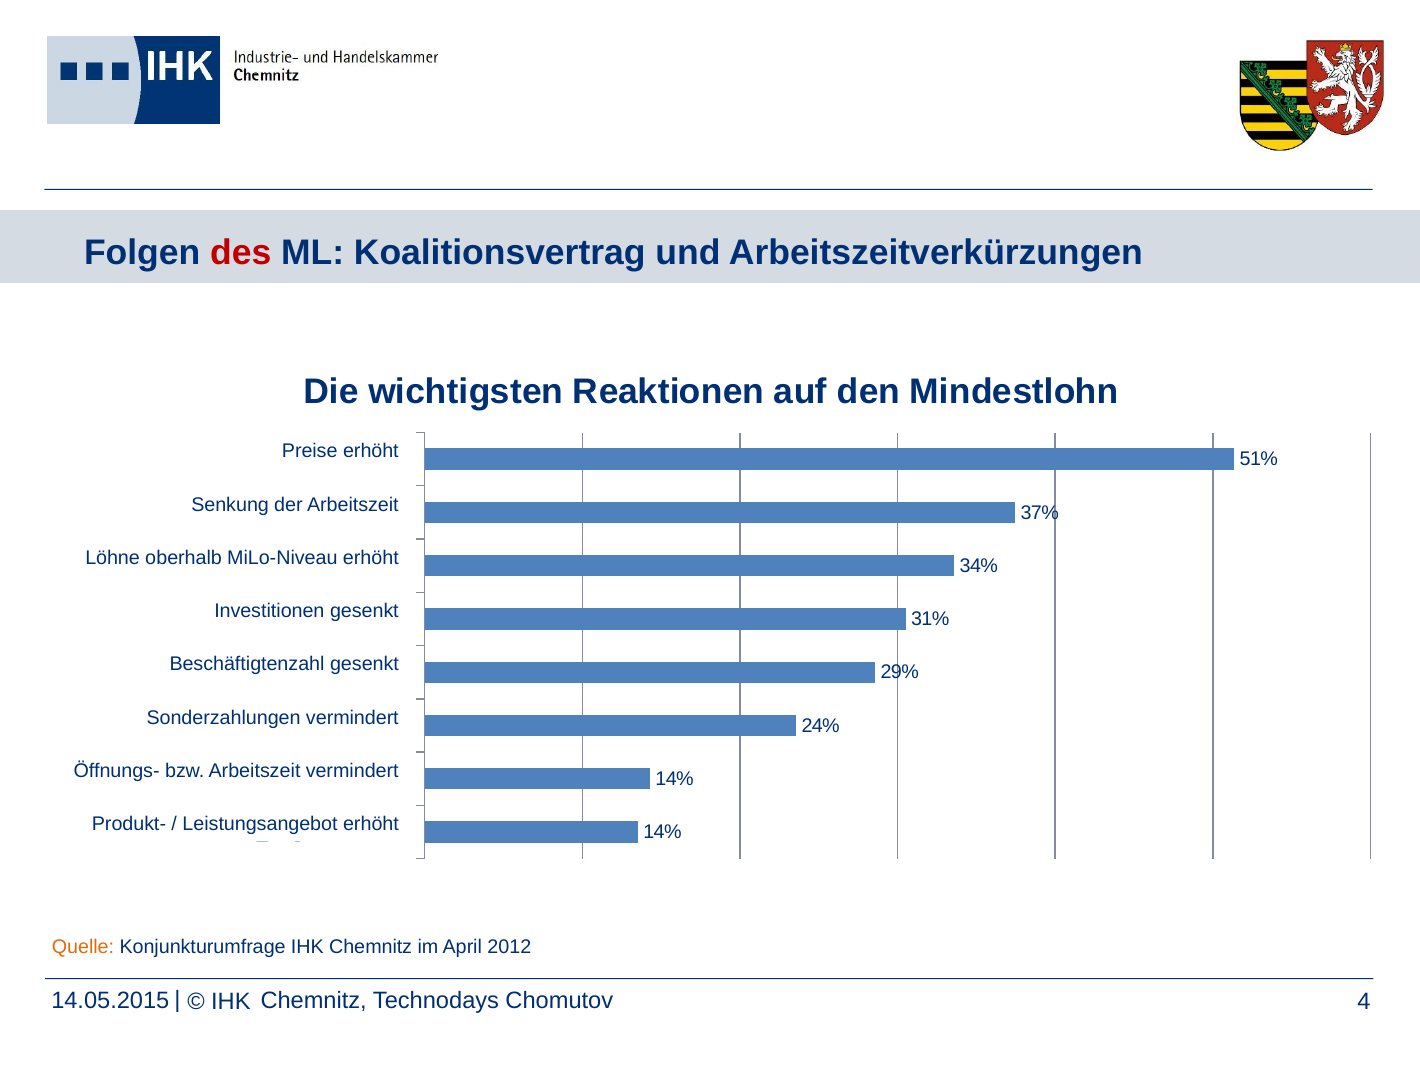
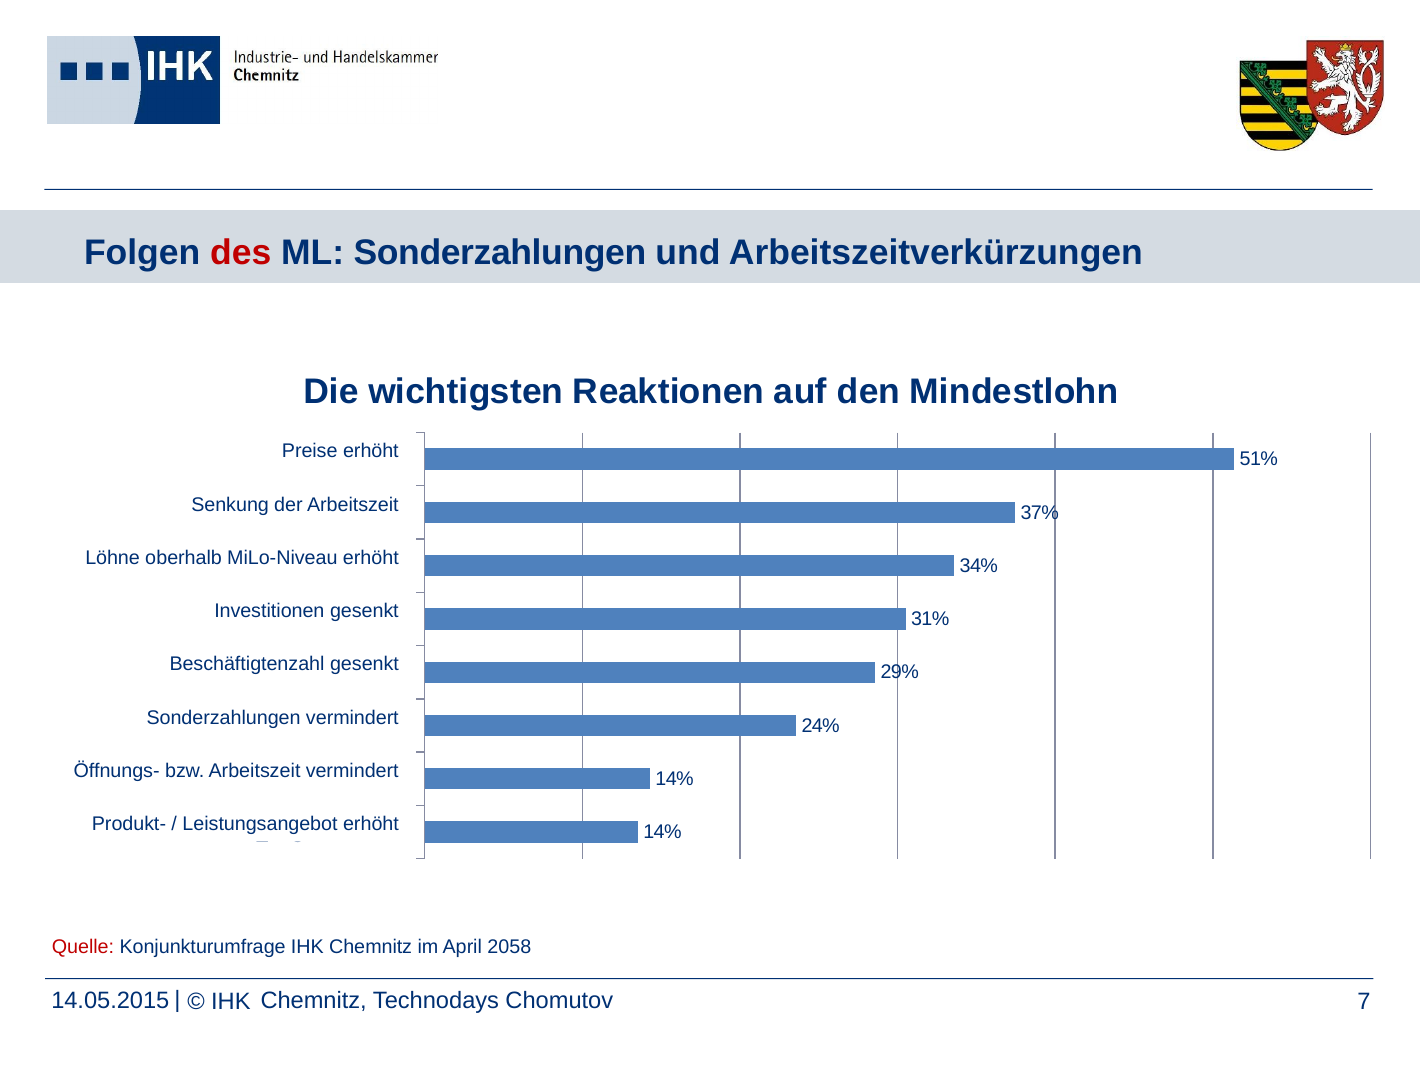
ML Koalitionsvertrag: Koalitionsvertrag -> Sonderzahlungen (500, 252)
Quelle colour: orange -> red (83, 947)
2012: 2012 -> 2058 (509, 947)
4: 4 -> 7 (1364, 1001)
